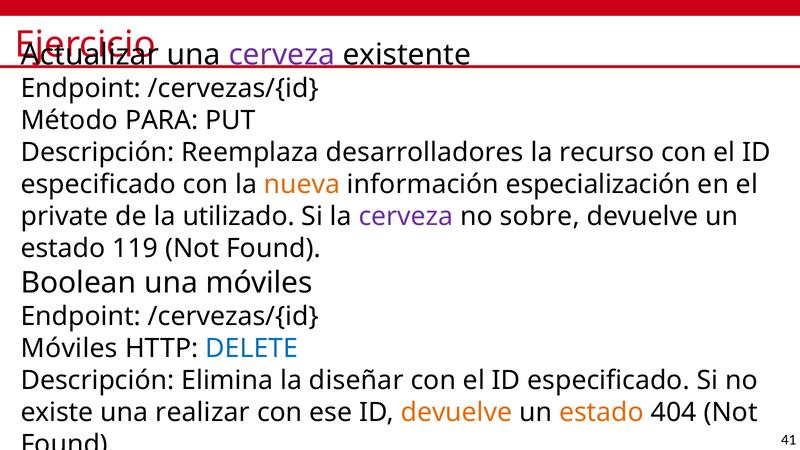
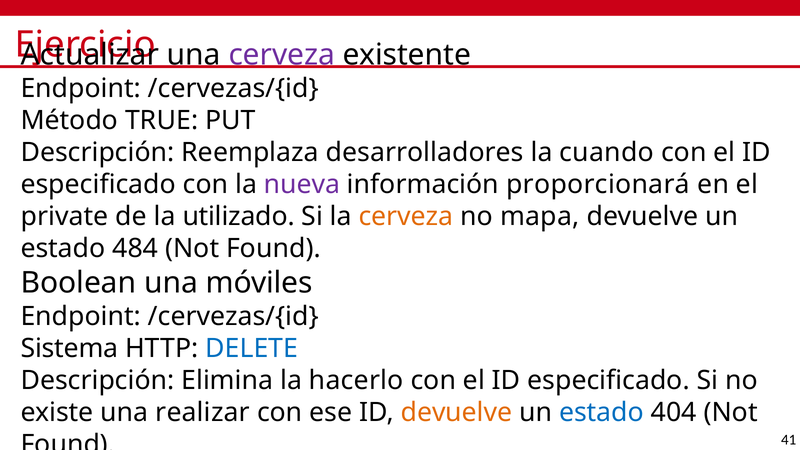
PARA: PARA -> TRUE (162, 121)
recurso: recurso -> cuando (607, 153)
nueva colour: orange -> purple (302, 185)
especialización: especialización -> proporcionará (598, 185)
cerveza colour: purple -> orange (406, 217)
sobre: sobre -> mapa (540, 217)
119: 119 -> 484 (135, 249)
Móviles: Móviles -> Sistema (69, 349)
diseñar: diseñar -> hacerlo (356, 381)
estado colour: orange -> blue (601, 413)
